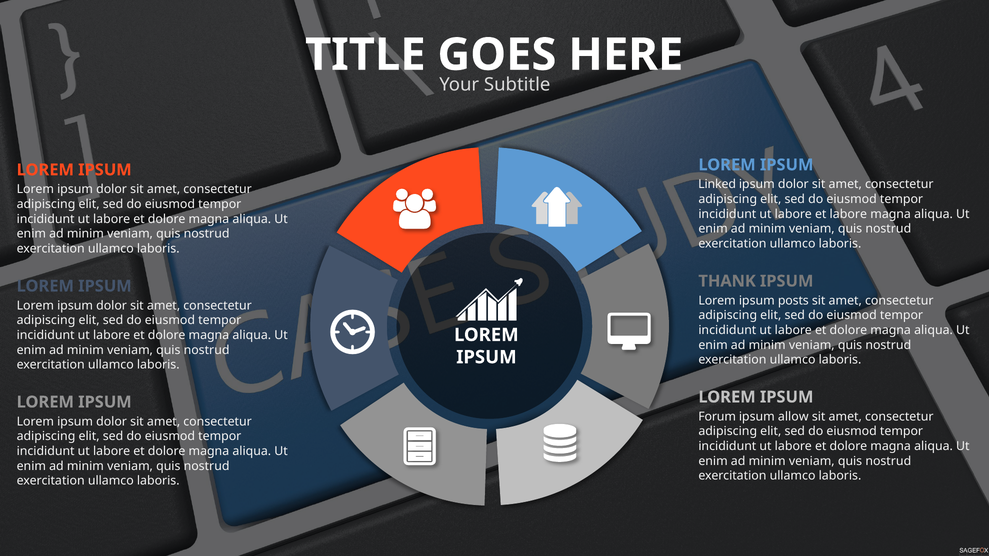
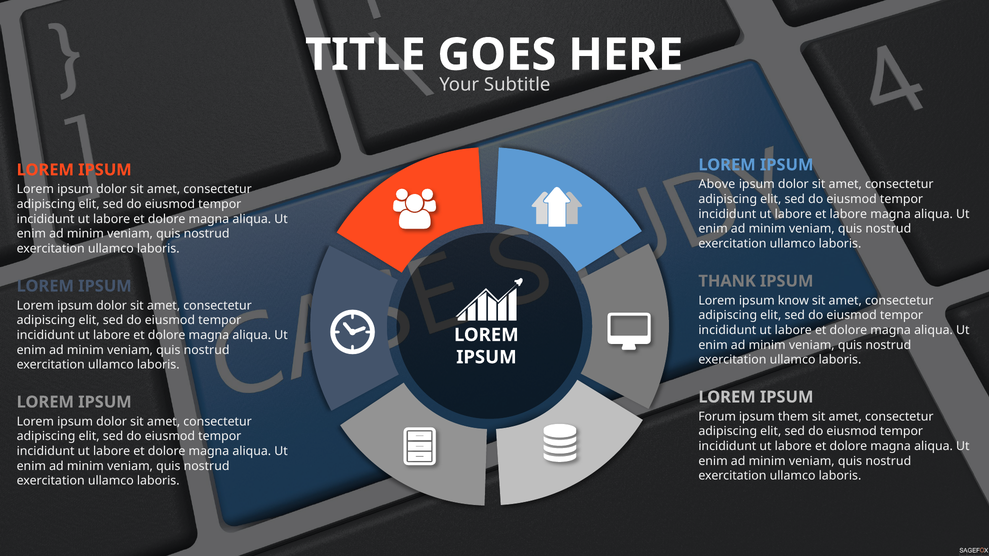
Linked: Linked -> Above (717, 184)
posts: posts -> know (793, 301)
allow: allow -> them (793, 417)
